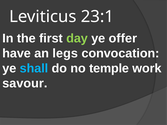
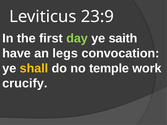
23:1: 23:1 -> 23:9 (97, 17)
offer: offer -> saith (123, 38)
shall colour: light blue -> yellow (34, 68)
savour: savour -> crucify (25, 84)
